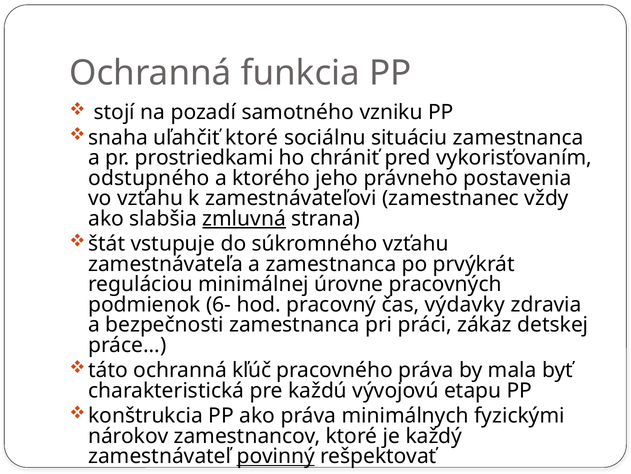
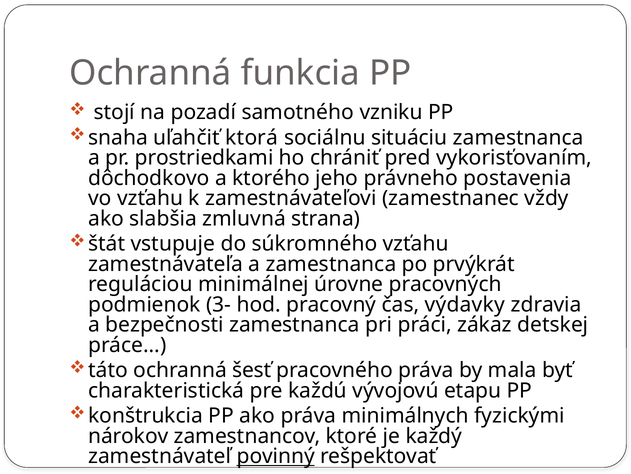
uľahčiť ktoré: ktoré -> ktorá (252, 138)
odstupného: odstupného -> dôchodkovo (149, 178)
zmluvná underline: present -> none (244, 218)
6-: 6- -> 3- (219, 304)
kľúč: kľúč -> šesť (252, 370)
